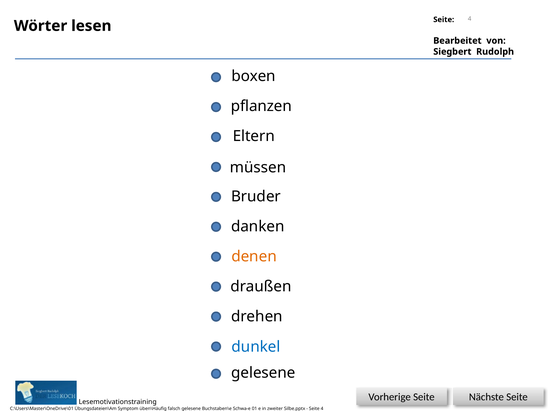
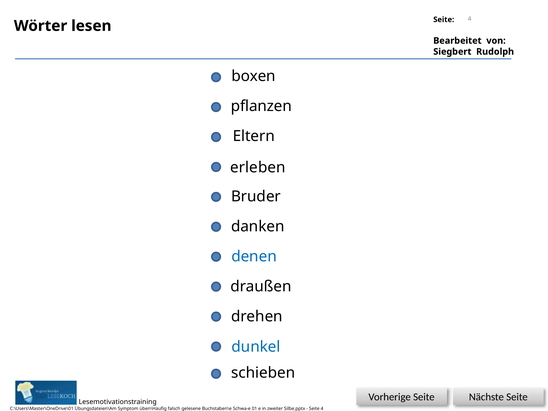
müssen: müssen -> erleben (258, 167)
denen colour: orange -> blue (254, 256)
gelesene: gelesene -> schieben (263, 373)
